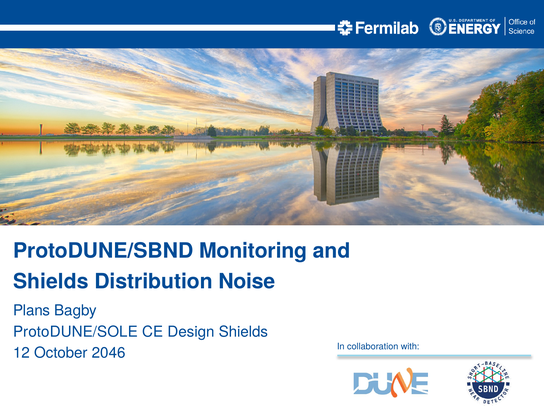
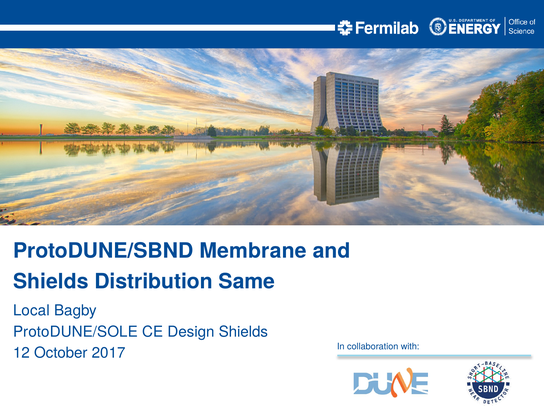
Monitoring: Monitoring -> Membrane (253, 251)
Noise: Noise -> Same (247, 282)
Plans: Plans -> Local (31, 311)
2046: 2046 -> 2017 (109, 353)
